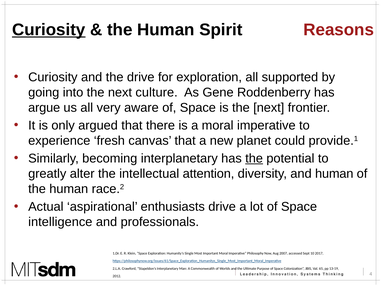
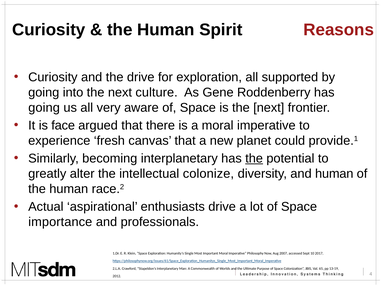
Curiosity underline: present -> none (49, 30)
argue: argue -> going (44, 108)
only: only -> face (63, 125)
attention: attention -> colonize (208, 174)
intelligence: intelligence -> importance (60, 222)
